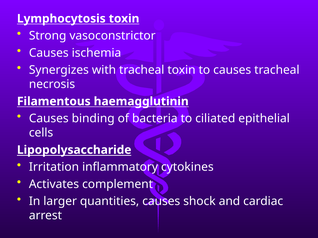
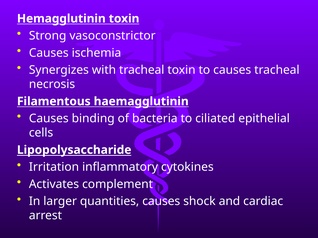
Lymphocytosis: Lymphocytosis -> Hemagglutinin (61, 19)
